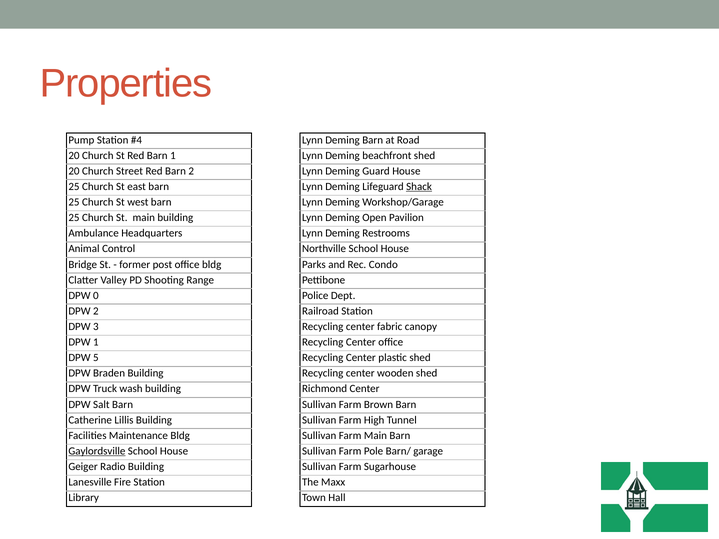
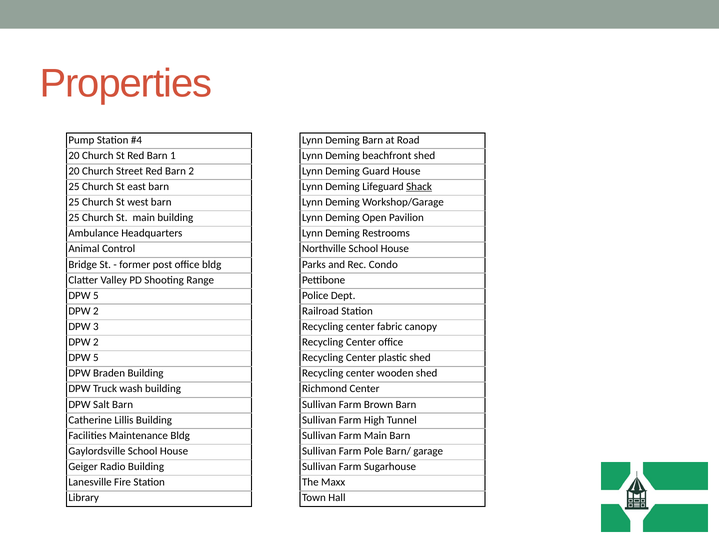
0: 0 -> 5 (96, 296)
1: 1 -> 2 (96, 342)
Gaylordsville underline: present -> none (97, 451)
